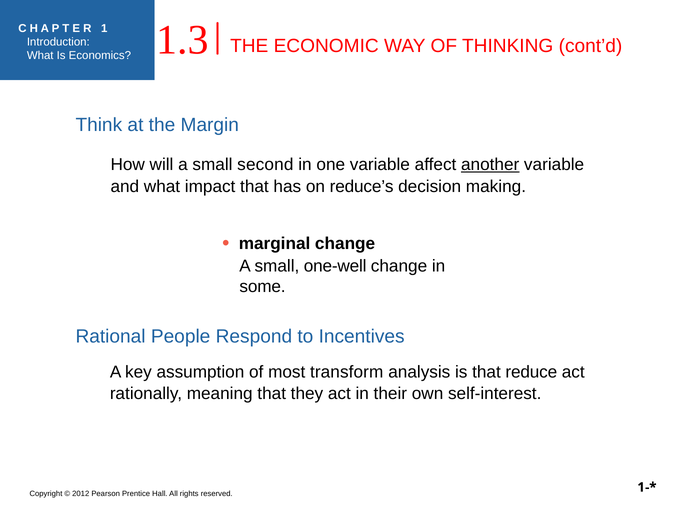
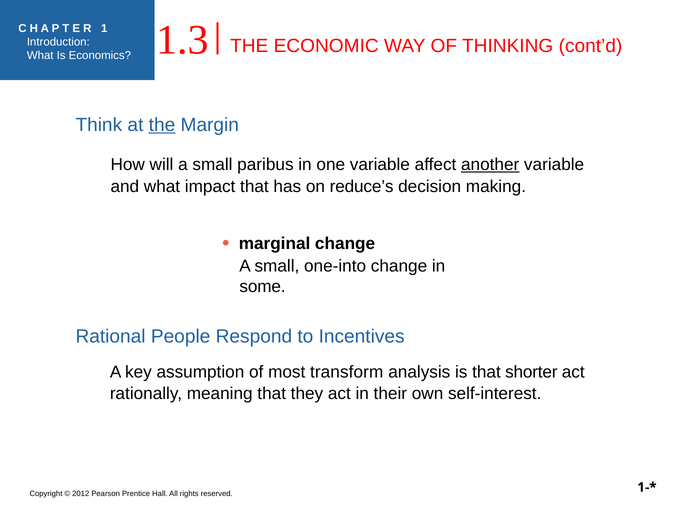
the underline: none -> present (162, 125)
second: second -> paribus (265, 165)
one-well: one-well -> one-into (335, 266)
reduce: reduce -> shorter (531, 372)
